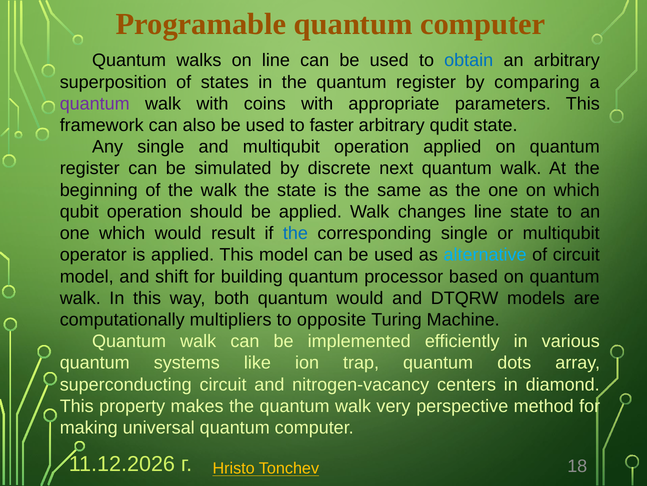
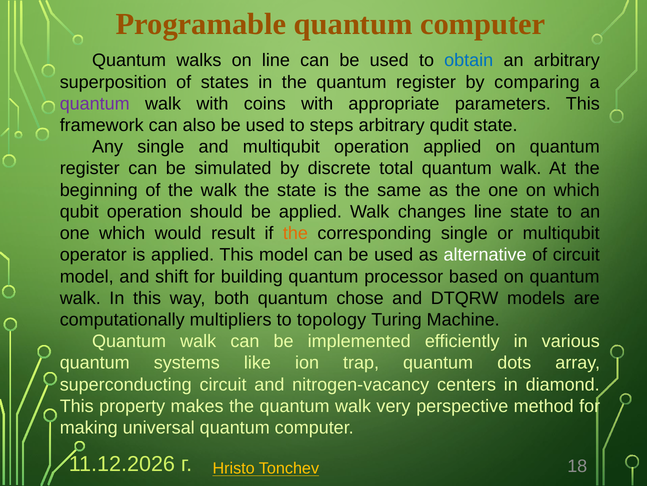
faster: faster -> steps (332, 125)
next: next -> total (396, 168)
the colour: blue -> orange (295, 233)
alternative colour: light blue -> white (485, 255)
quantum would: would -> chose (360, 298)
opposite: opposite -> topology (332, 319)
